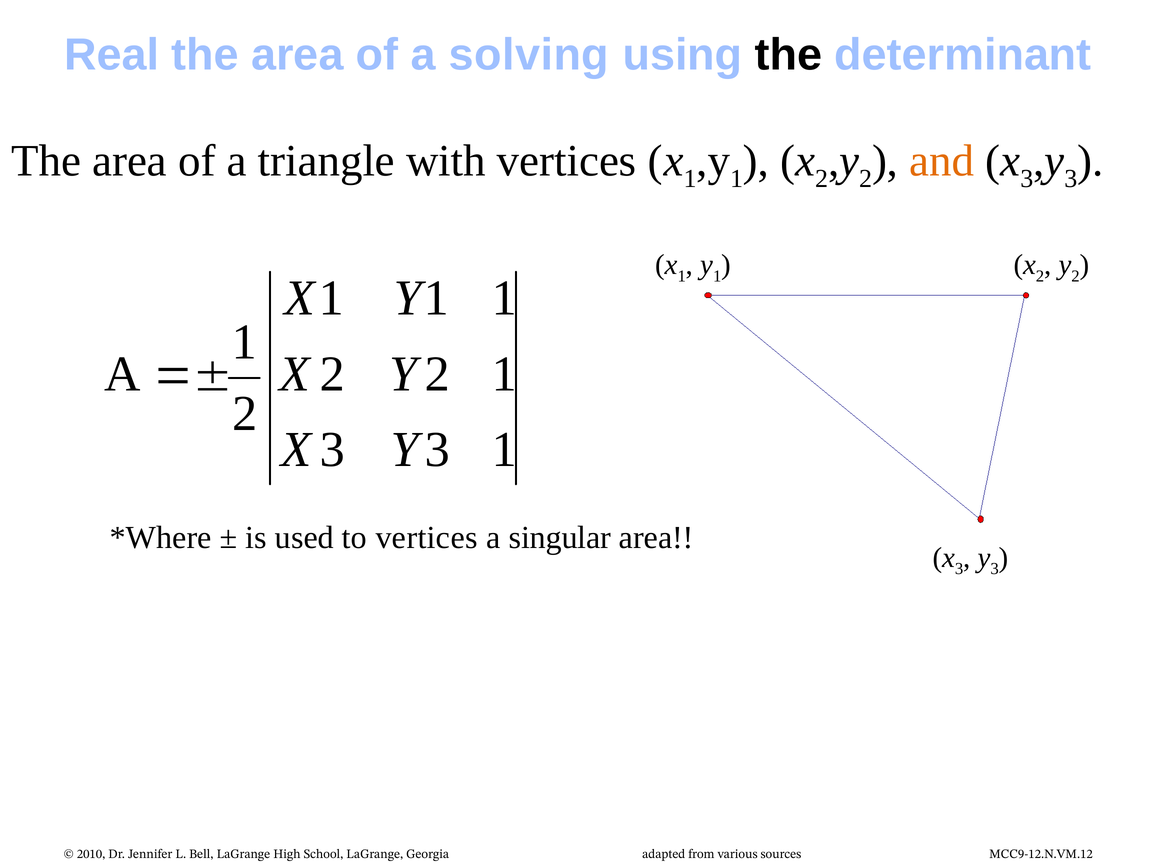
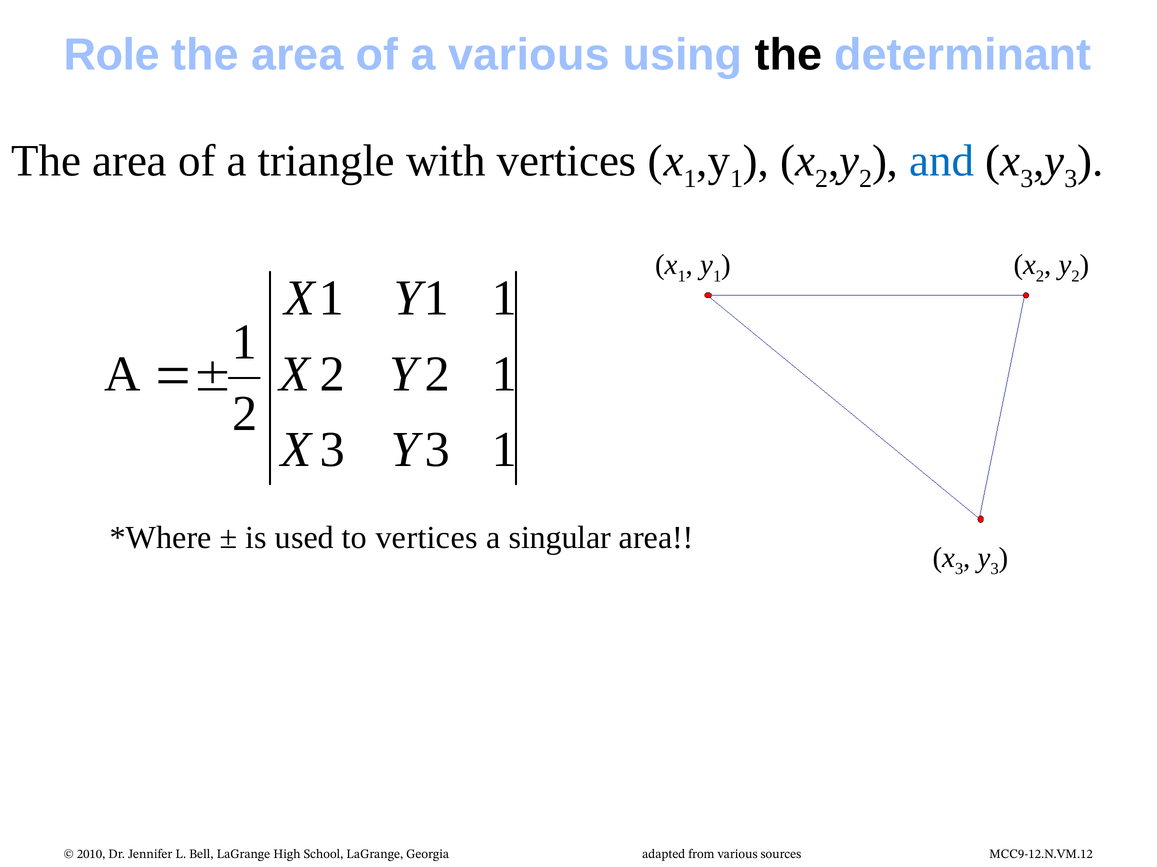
Real: Real -> Role (112, 55)
a solving: solving -> various (529, 55)
and colour: orange -> blue (942, 161)
